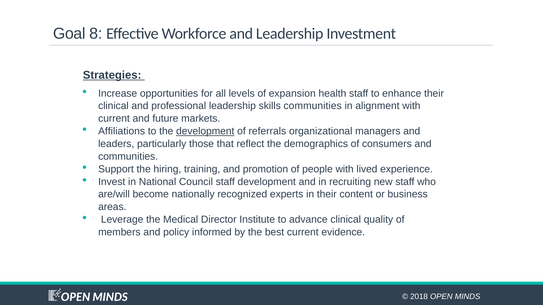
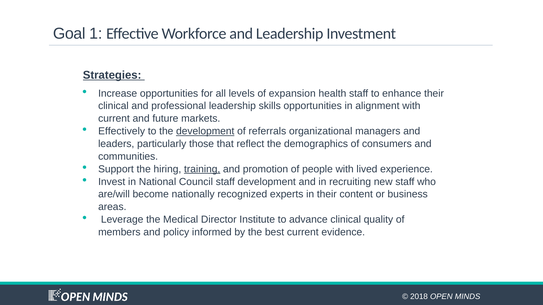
8: 8 -> 1 (96, 34)
skills communities: communities -> opportunities (313, 106)
Affiliations: Affiliations -> Effectively (122, 131)
training underline: none -> present (202, 169)
